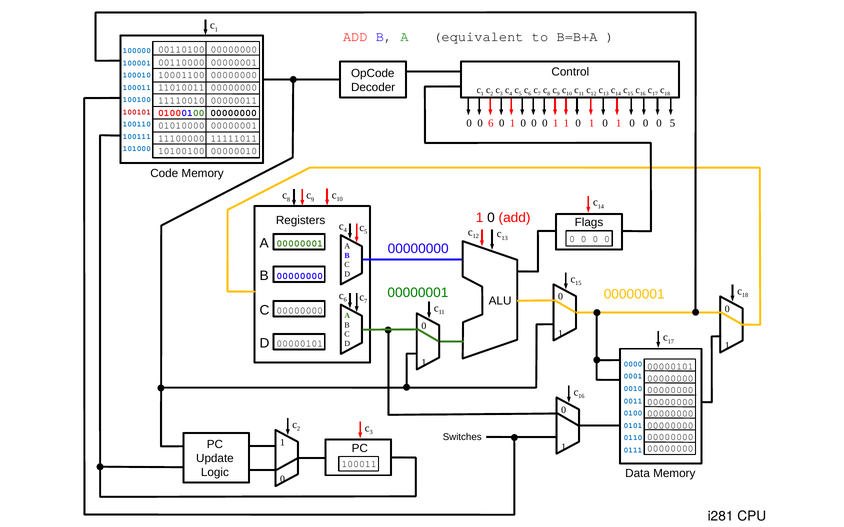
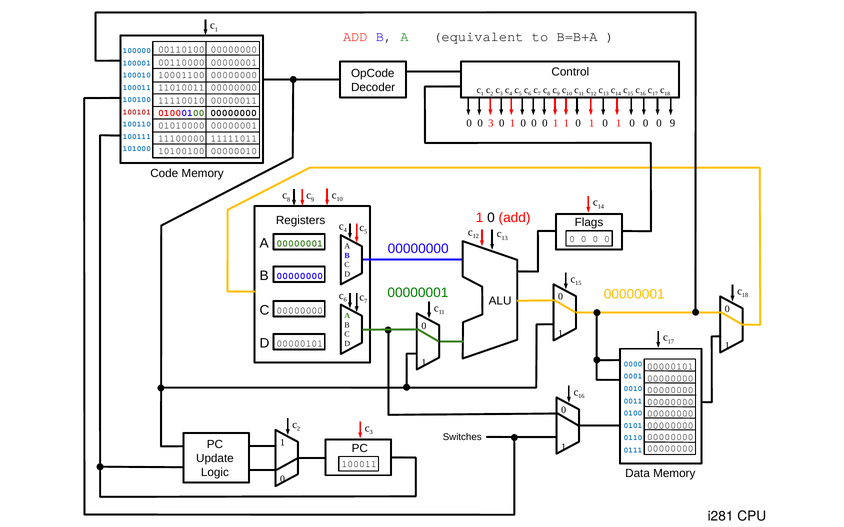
0 6: 6 -> 3 (491, 123)
0 5: 5 -> 9 (673, 123)
